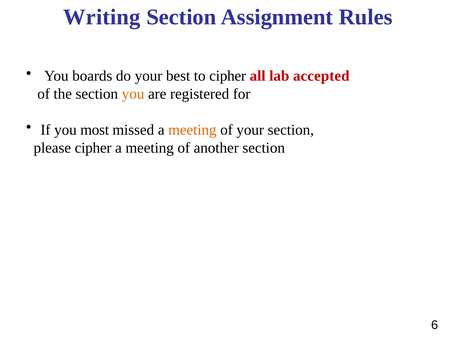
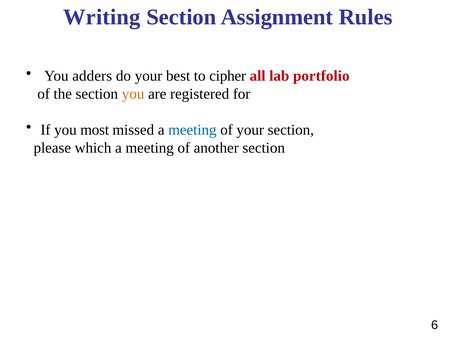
boards: boards -> adders (92, 76)
accepted: accepted -> portfolio (321, 76)
meeting colour: orange -> blue (192, 130)
please cipher: cipher -> which (93, 148)
